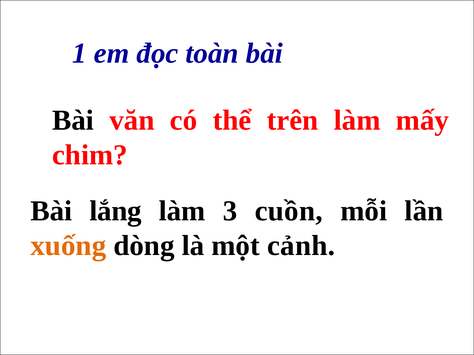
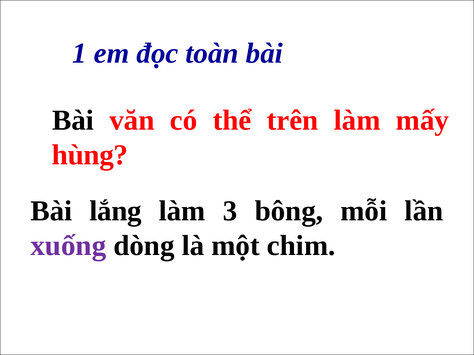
chim: chim -> hùng (90, 155)
cuồn: cuồn -> bông (289, 211)
xuống colour: orange -> purple (68, 246)
cảnh: cảnh -> chim (301, 246)
